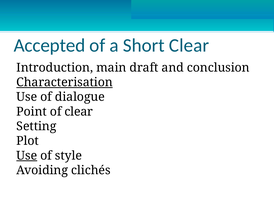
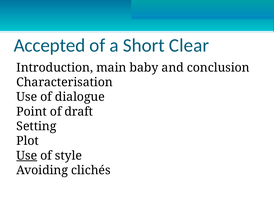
draft: draft -> baby (144, 68)
Characterisation underline: present -> none (65, 82)
of clear: clear -> draft (79, 111)
